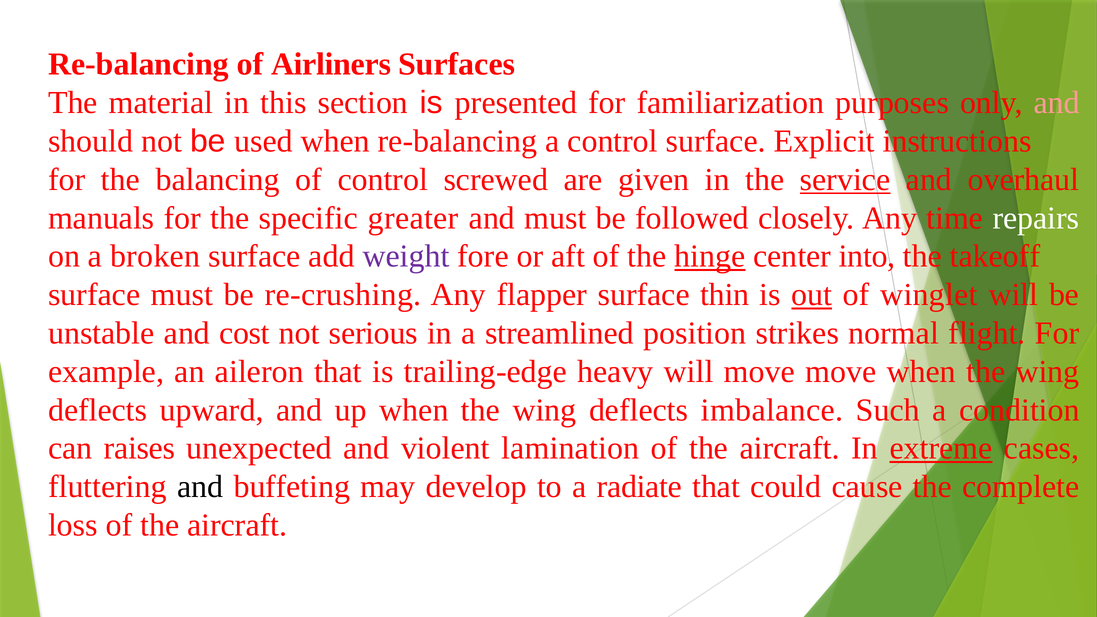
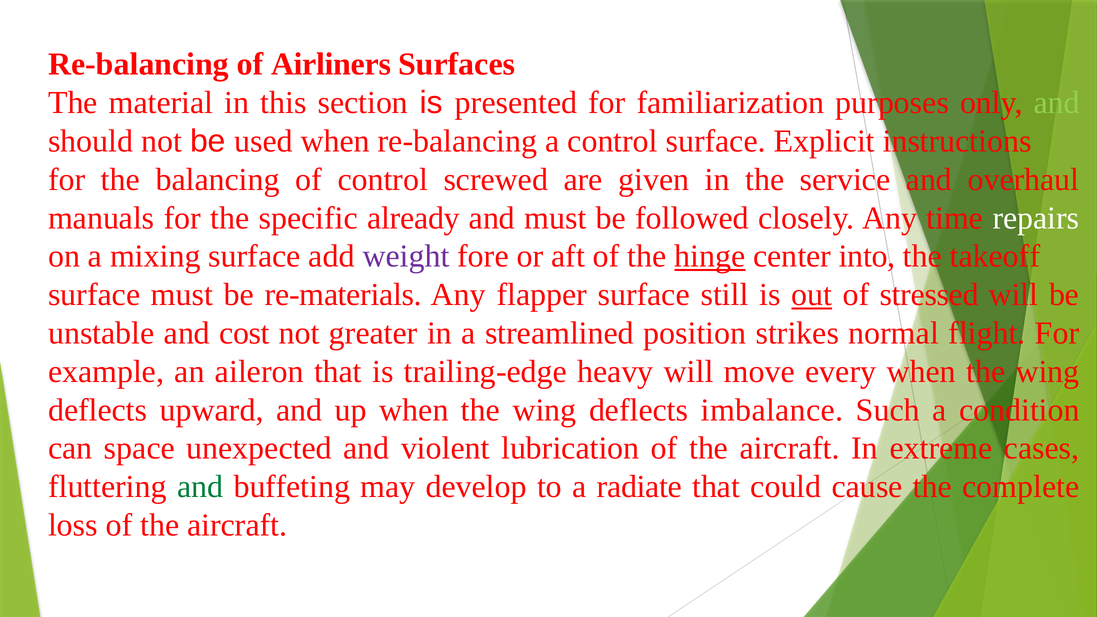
and colour: pink -> light green (1057, 103)
service underline: present -> none (845, 180)
greater: greater -> already (414, 218)
broken: broken -> mixing (155, 256)
re-crushing: re-crushing -> re-materials (343, 295)
thin: thin -> still (725, 295)
winglet: winglet -> stressed (929, 295)
serious: serious -> greater (373, 333)
move move: move -> every (841, 372)
raises: raises -> space (139, 448)
lamination: lamination -> lubrication (570, 448)
extreme underline: present -> none (941, 448)
and colour: black -> green (200, 487)
